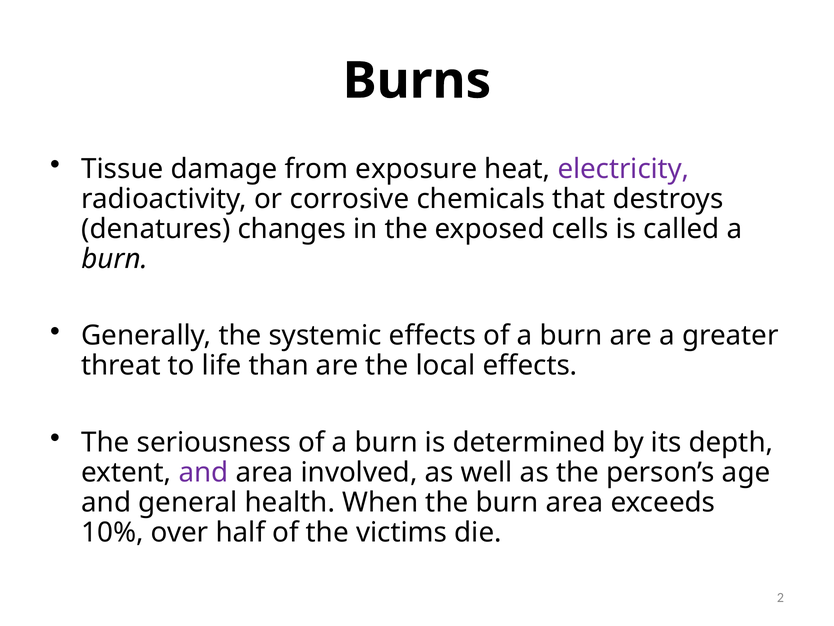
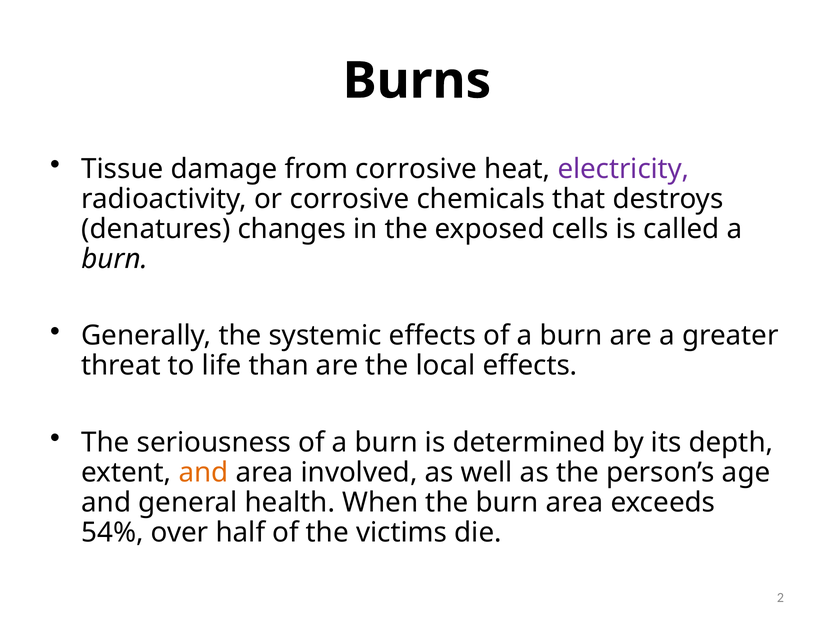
from exposure: exposure -> corrosive (416, 169)
and colour: purple -> orange (204, 472)
10%: 10% -> 54% (112, 532)
